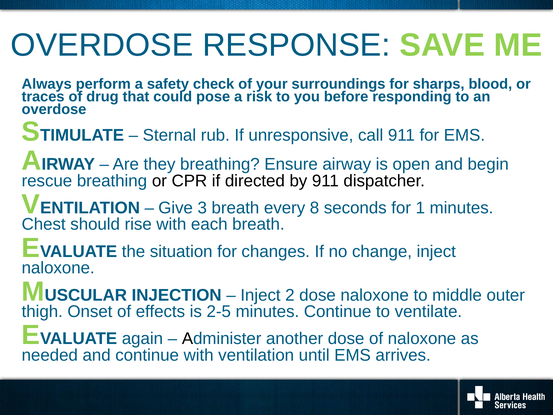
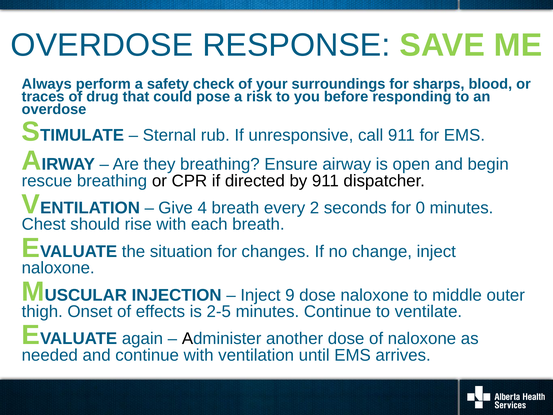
3: 3 -> 4 (202, 208)
8: 8 -> 2 (315, 208)
1: 1 -> 0 (420, 208)
2: 2 -> 9 (290, 295)
